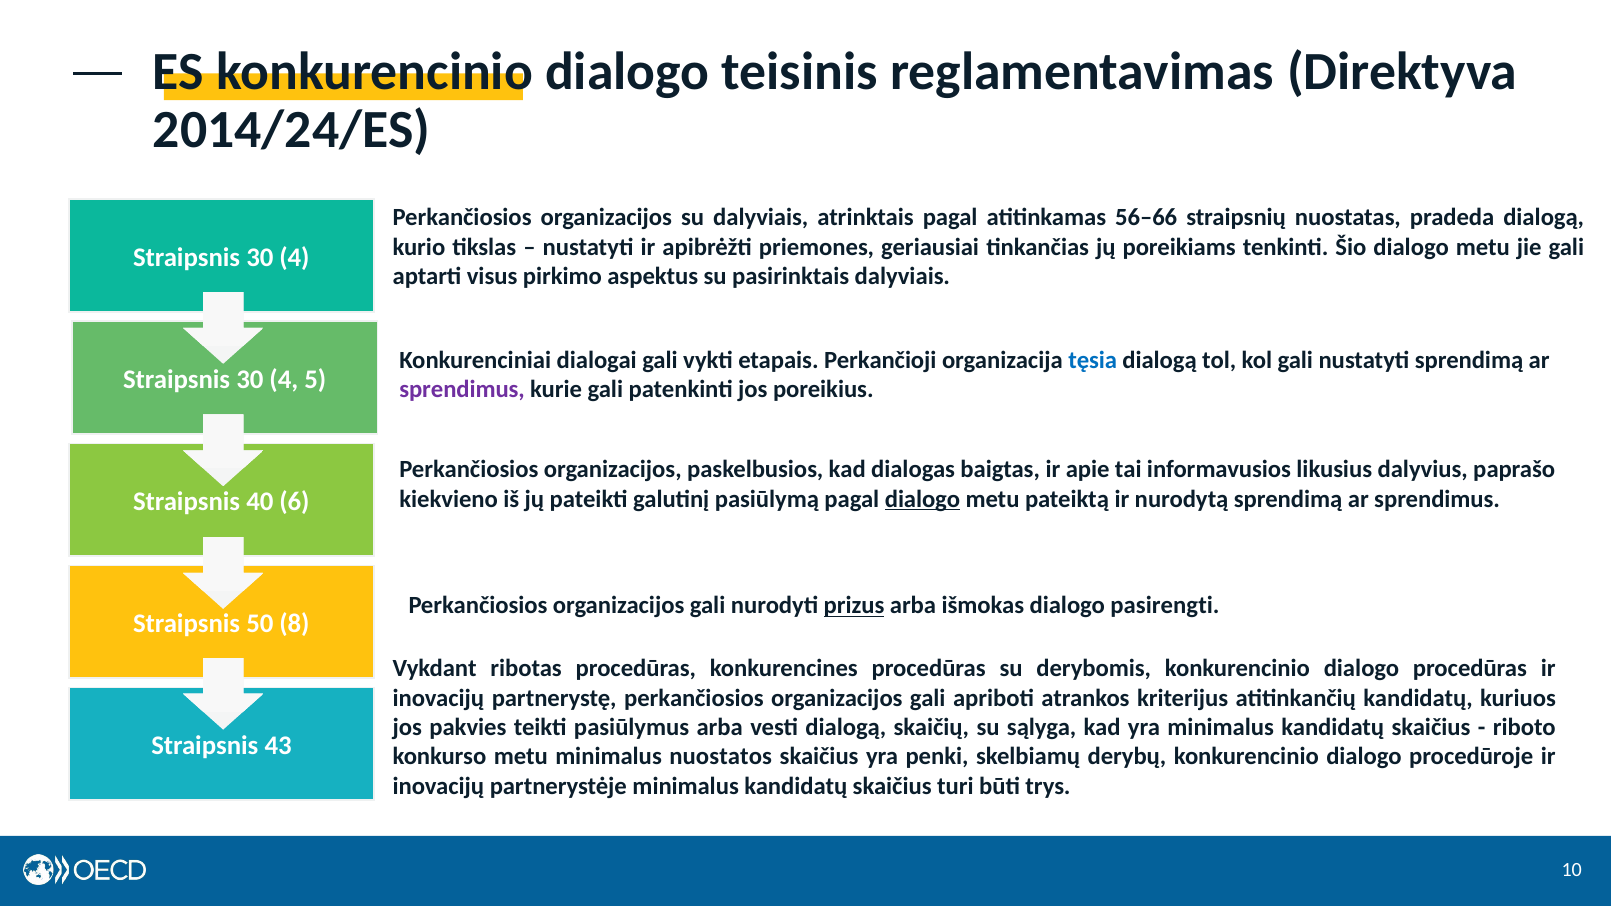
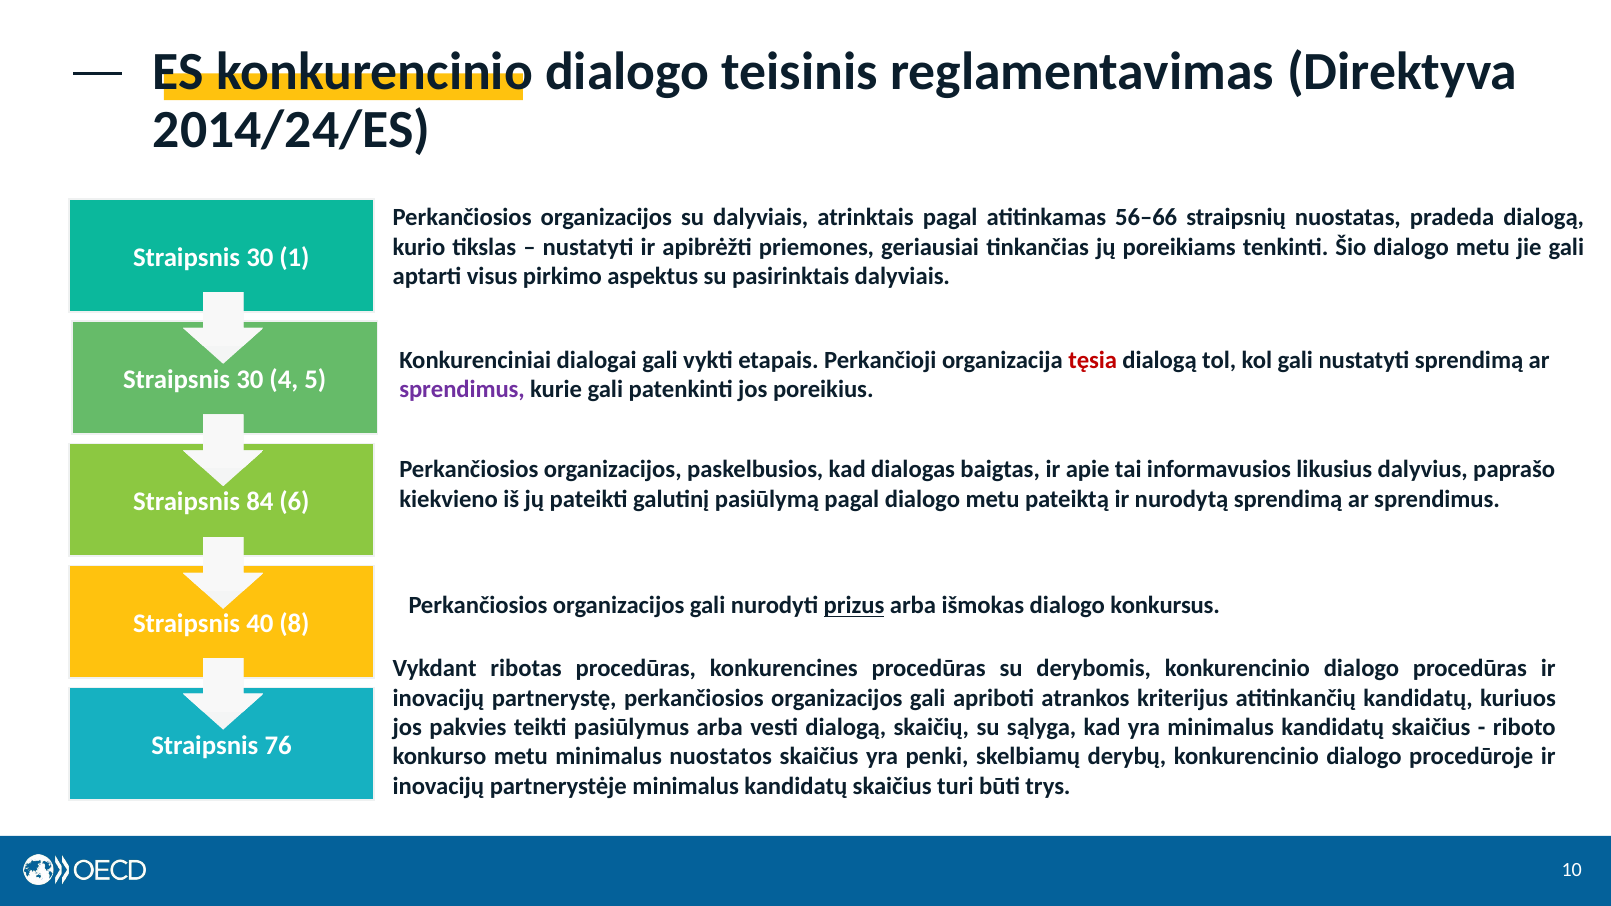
4: 4 -> 1 (294, 258)
tęsia colour: blue -> red (1093, 360)
dialogo underline: present -> none (922, 499)
40: 40 -> 84 (260, 502)
pasirengti: pasirengti -> konkursus (1165, 606)
50: 50 -> 40 (260, 624)
43: 43 -> 76 (278, 746)
